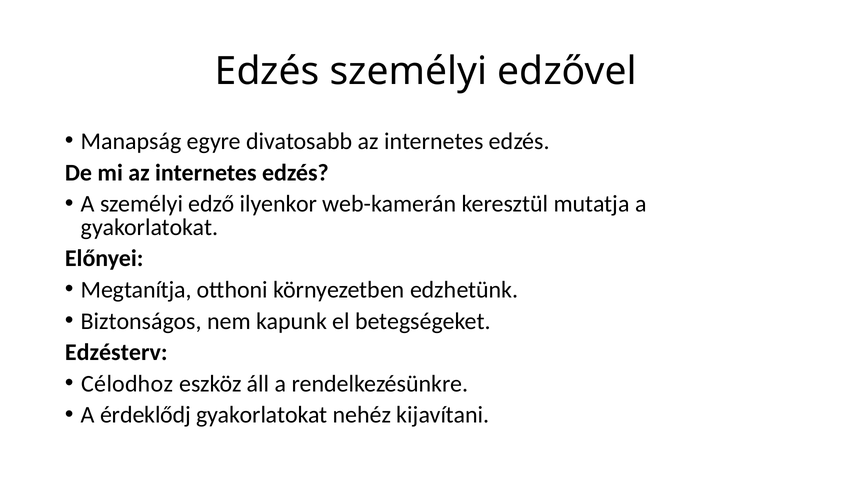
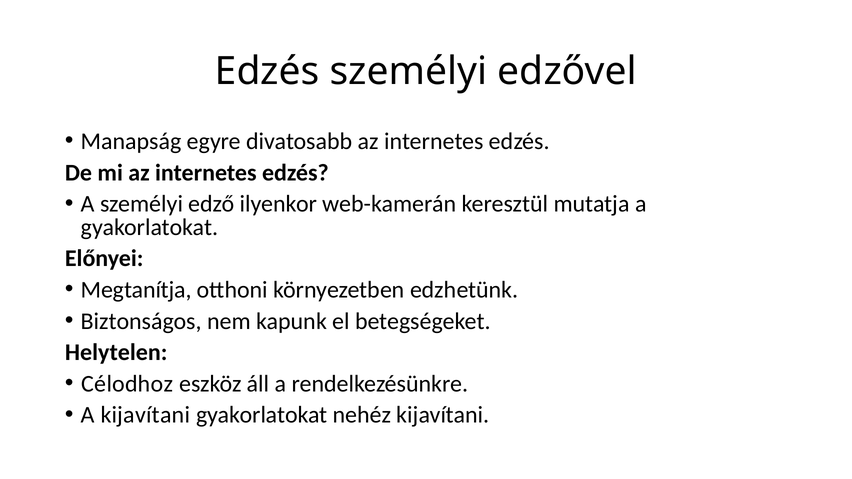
Edzésterv: Edzésterv -> Helytelen (116, 353)
A érdeklődj: érdeklődj -> kijavítani (145, 415)
